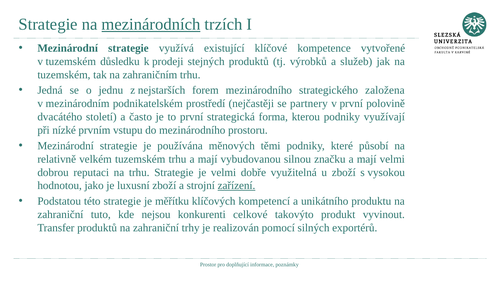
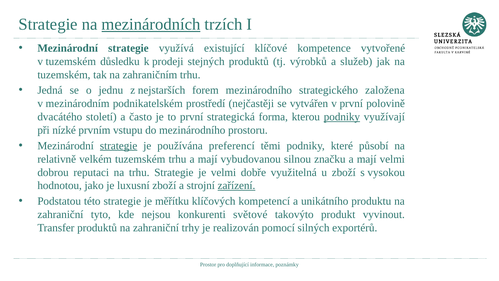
partnery: partnery -> vytvářen (309, 103)
podniky underline: none -> present (342, 117)
strategie underline: none -> present (119, 146)
měnových: měnových -> preferencí (232, 146)
tuto: tuto -> tyto (101, 214)
celkové: celkové -> světové (250, 214)
